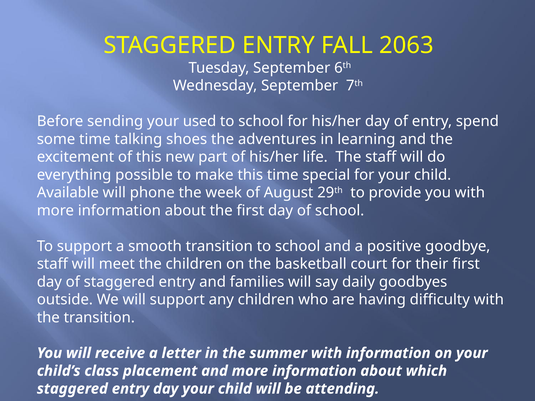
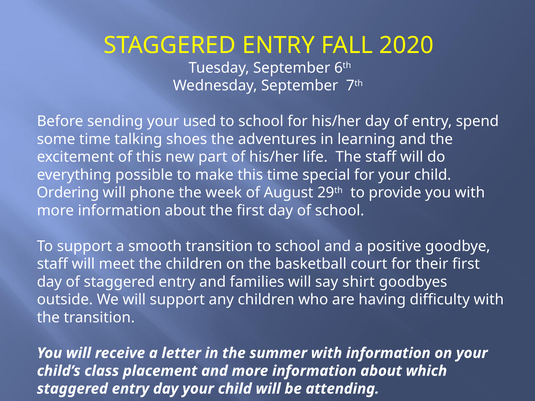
2063: 2063 -> 2020 (406, 45)
Available: Available -> Ordering (68, 193)
daily: daily -> shirt (359, 282)
